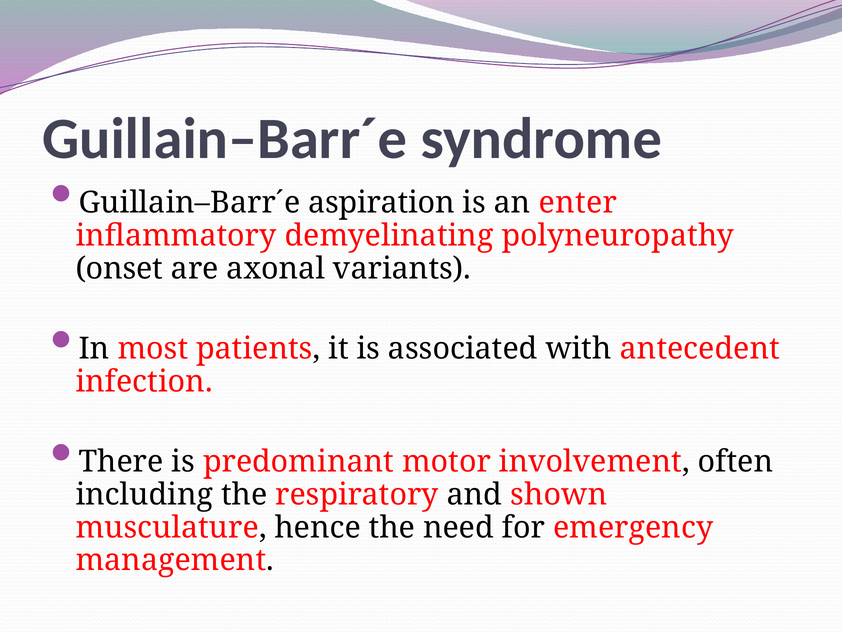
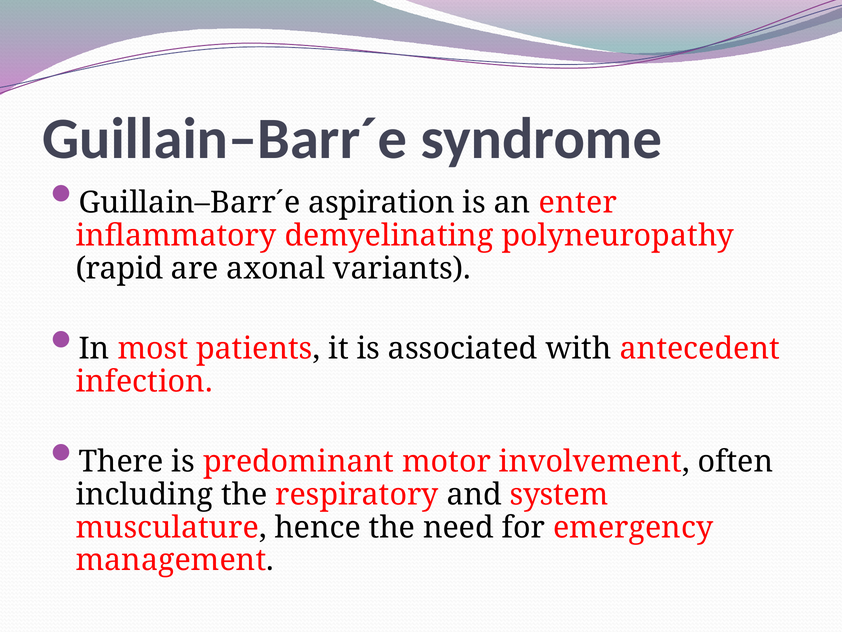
onset: onset -> rapid (119, 268)
shown: shown -> system (559, 494)
